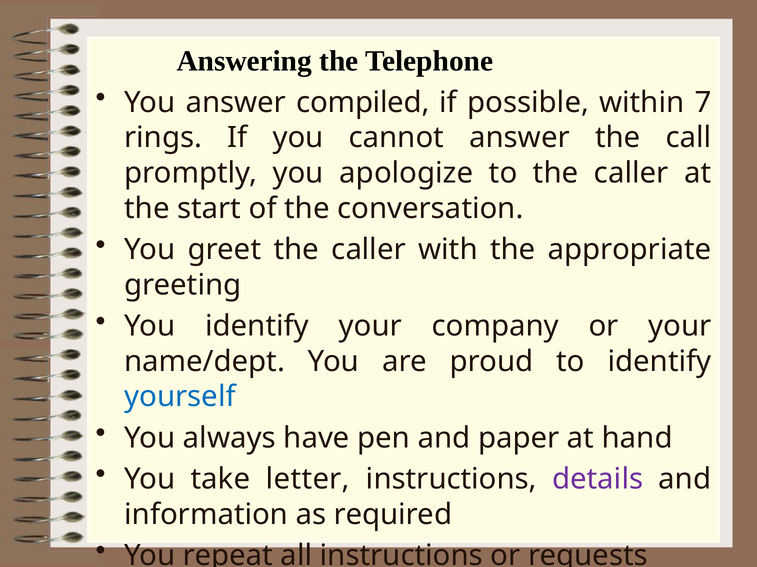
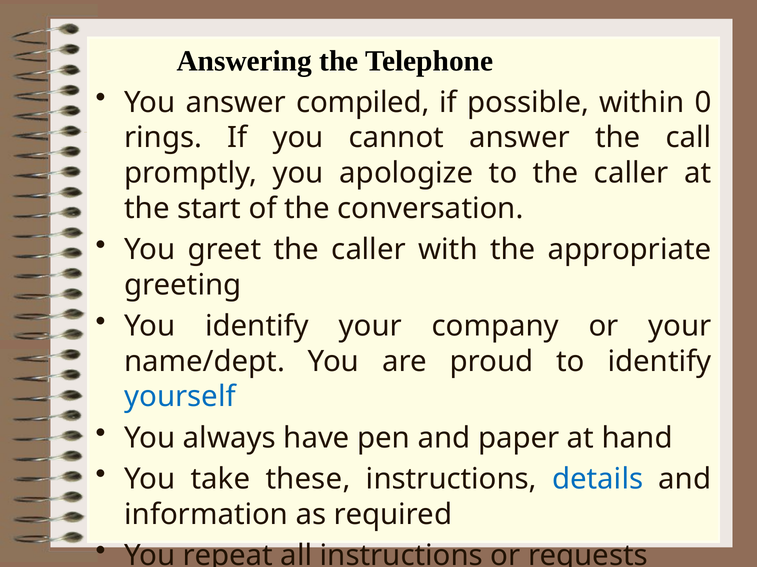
7: 7 -> 0 (703, 103)
letter: letter -> these (308, 480)
details colour: purple -> blue (598, 480)
